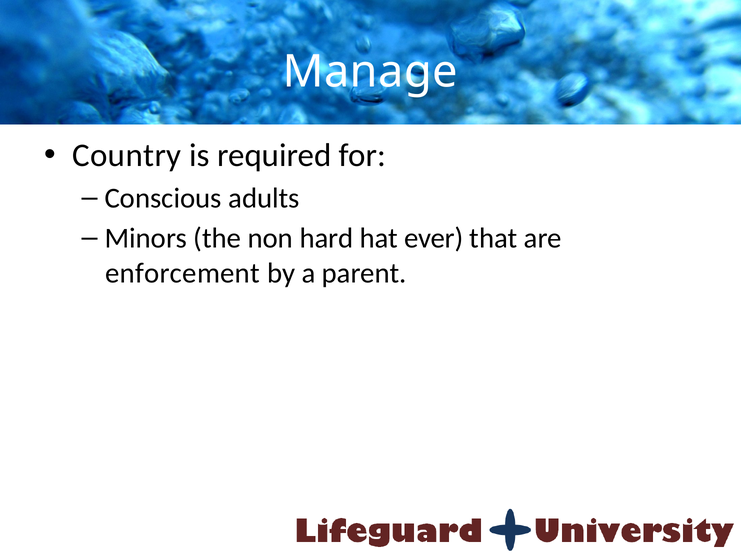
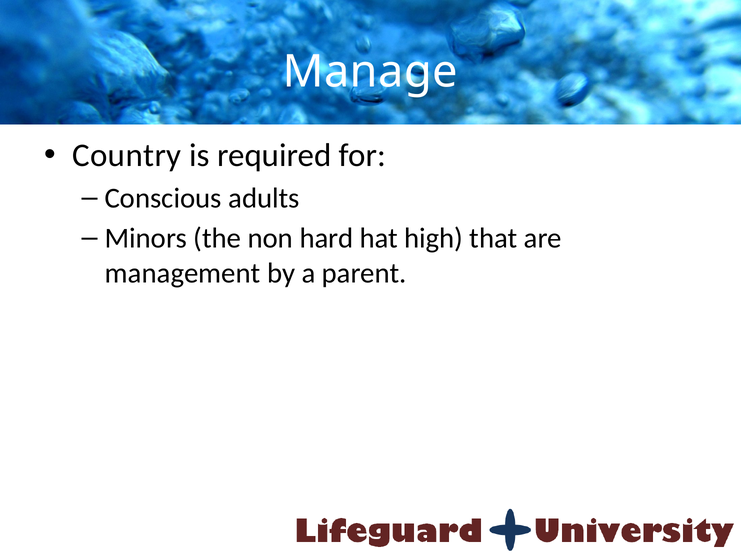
ever: ever -> high (434, 238)
enforcement: enforcement -> management (183, 273)
